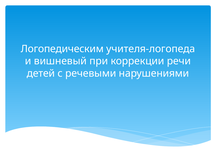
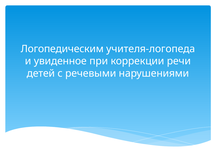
вишневый: вишневый -> увиденное (60, 61)
